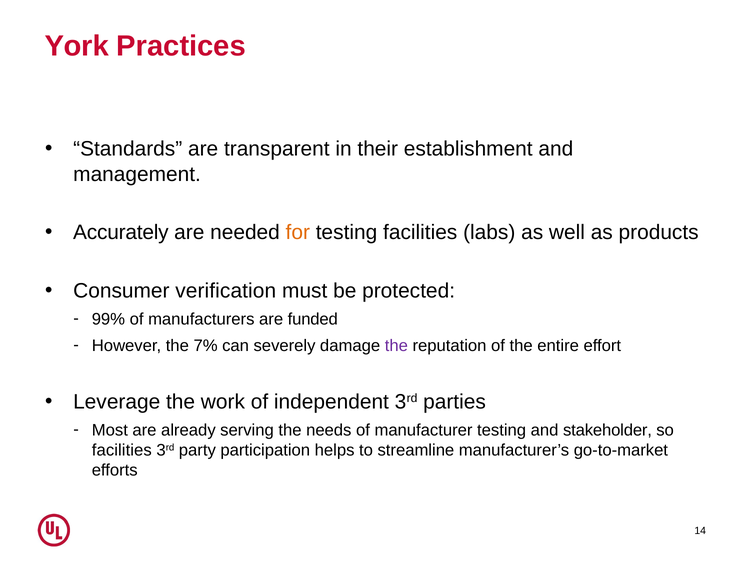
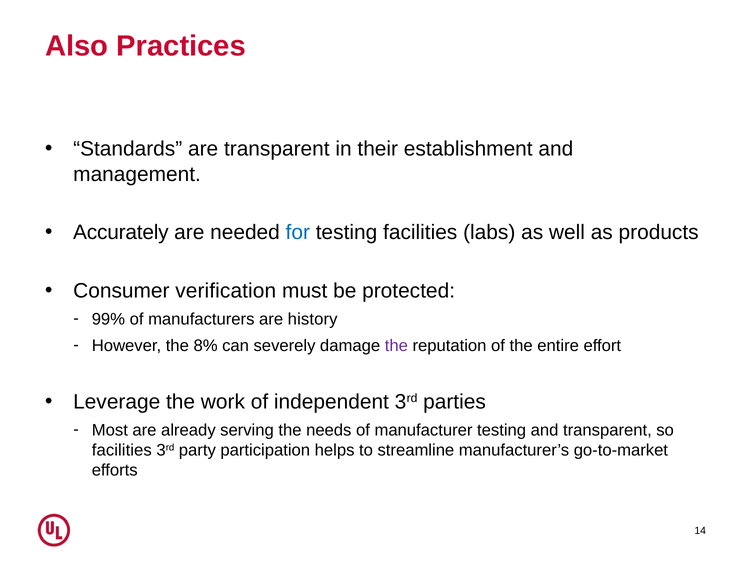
York: York -> Also (77, 46)
for colour: orange -> blue (298, 233)
funded: funded -> history (313, 320)
7%: 7% -> 8% (206, 346)
and stakeholder: stakeholder -> transparent (607, 431)
